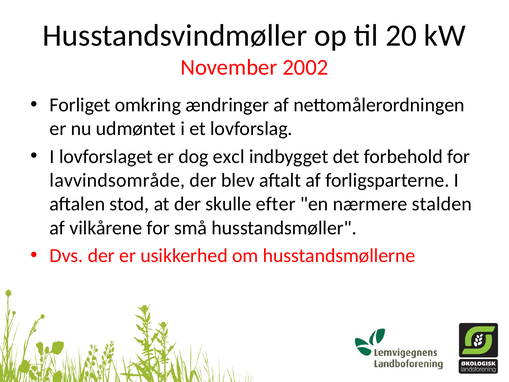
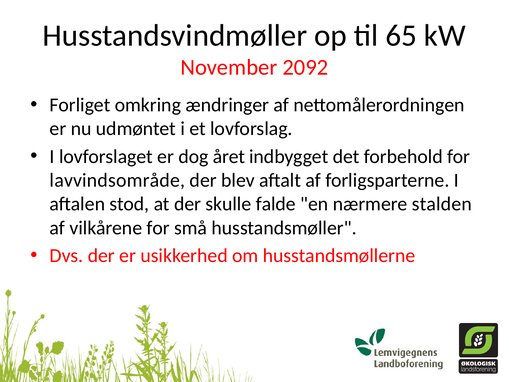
20: 20 -> 65 (401, 36)
2002: 2002 -> 2092 (305, 67)
excl: excl -> året (229, 156)
efter: efter -> falde (276, 204)
